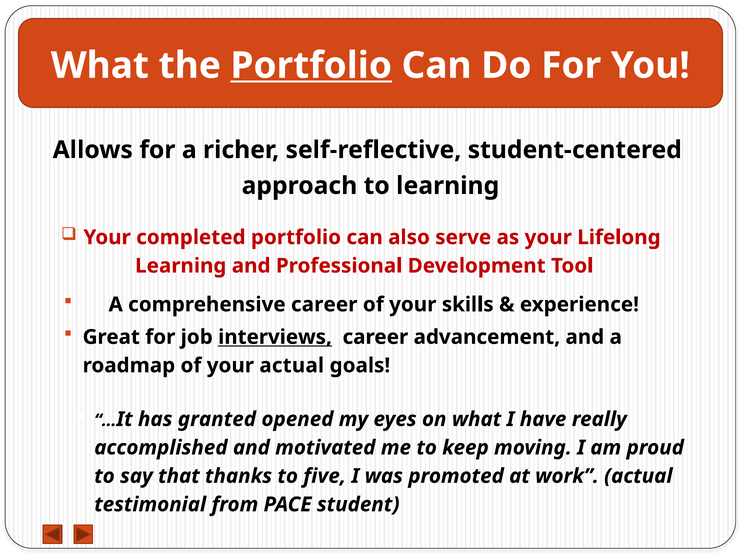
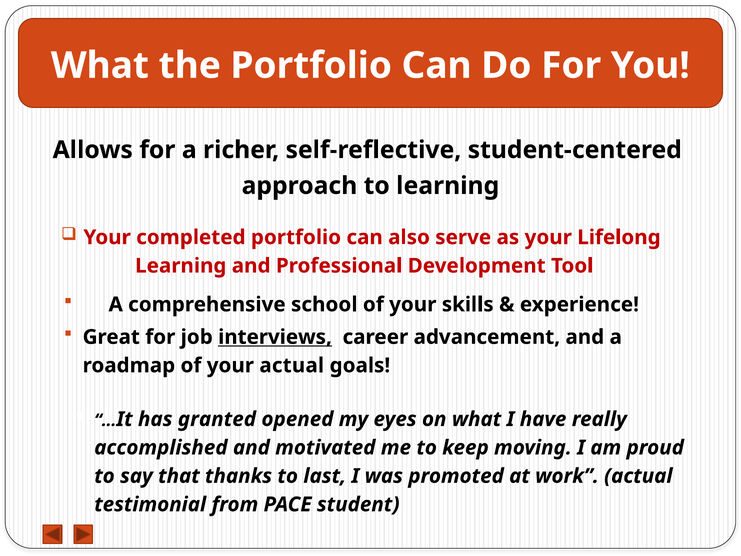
Portfolio underline: present -> none (311, 66)
comprehensive career: career -> school (324, 304)
five: five -> last (325, 476)
